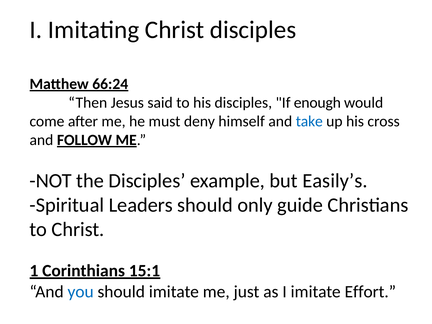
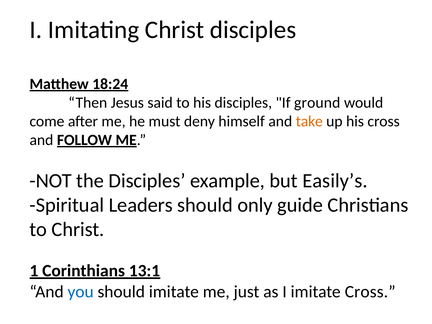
66:24: 66:24 -> 18:24 (110, 84)
enough: enough -> ground (317, 103)
take colour: blue -> orange (309, 121)
15:1: 15:1 -> 13:1 (144, 271)
imitate Effort: Effort -> Cross (370, 292)
